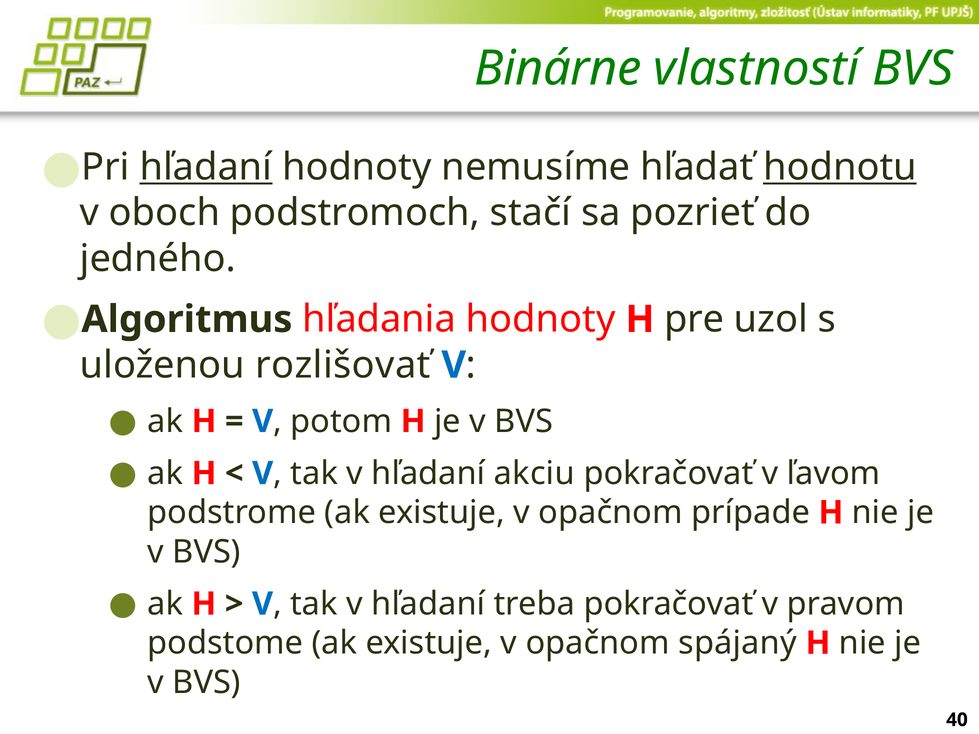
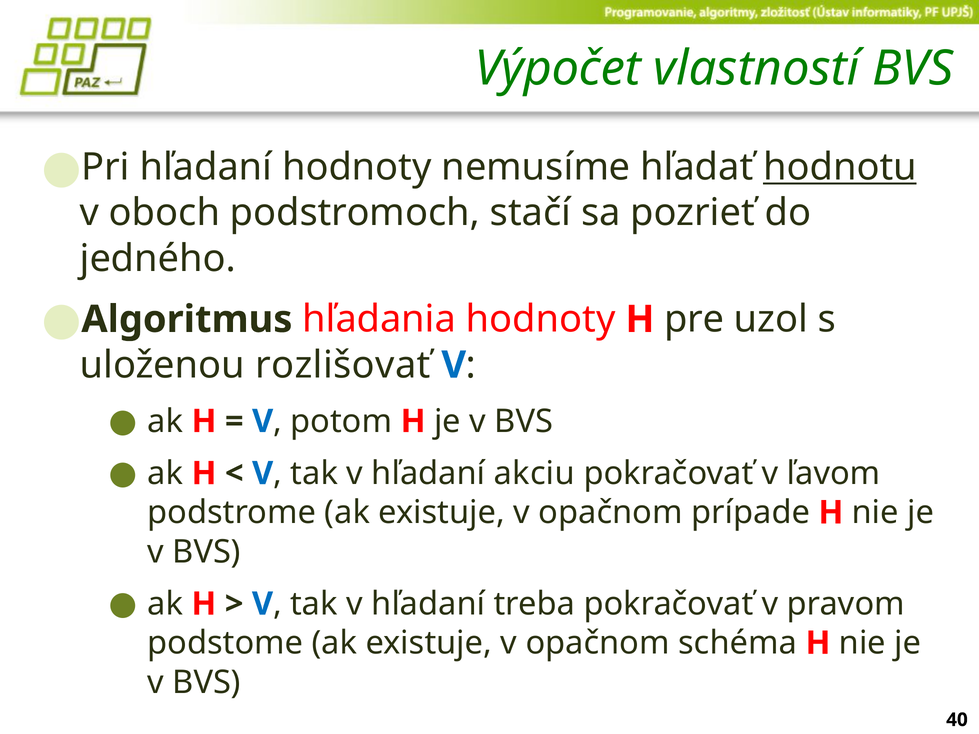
Binárne: Binárne -> Výpočet (558, 68)
hľadaní underline: present -> none (206, 167)
spájaný: spájaný -> schéma (738, 643)
